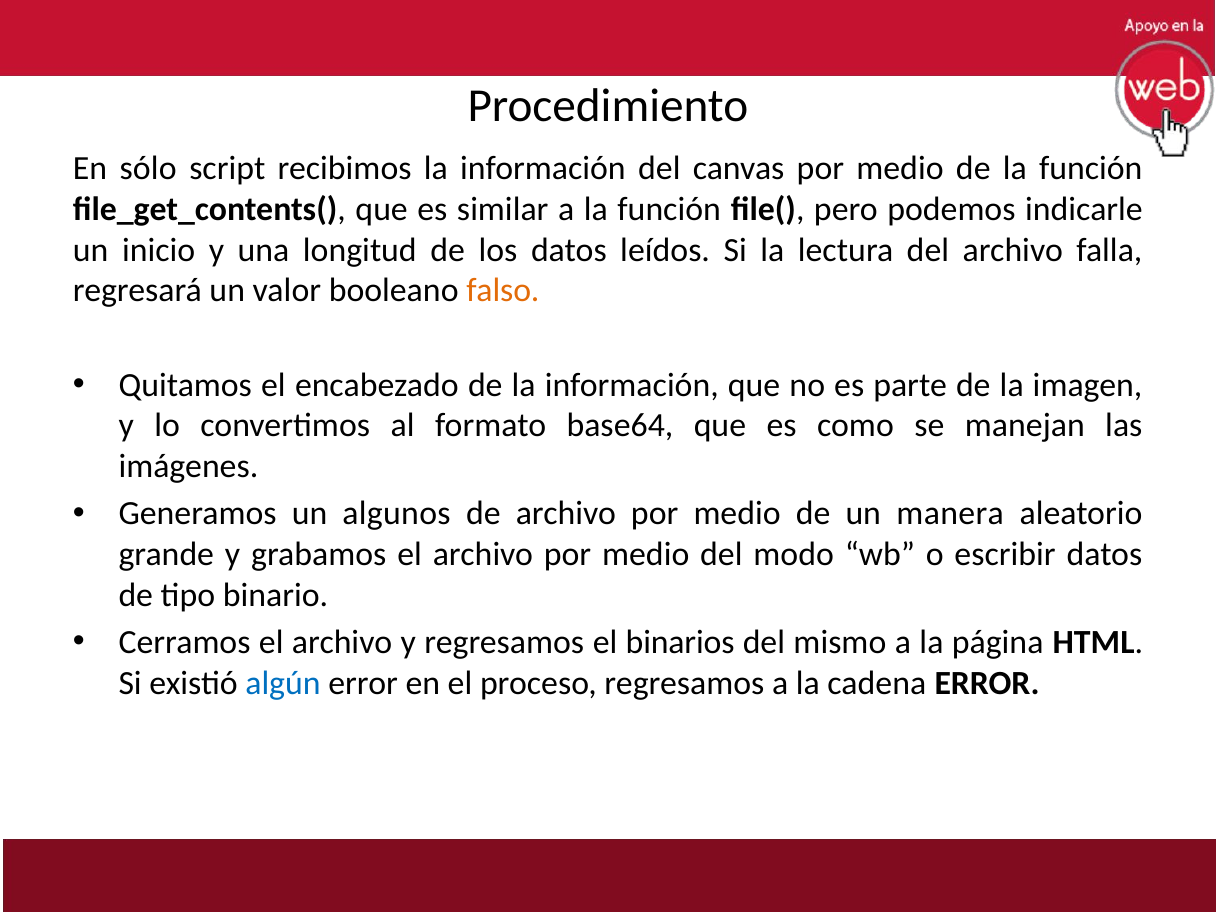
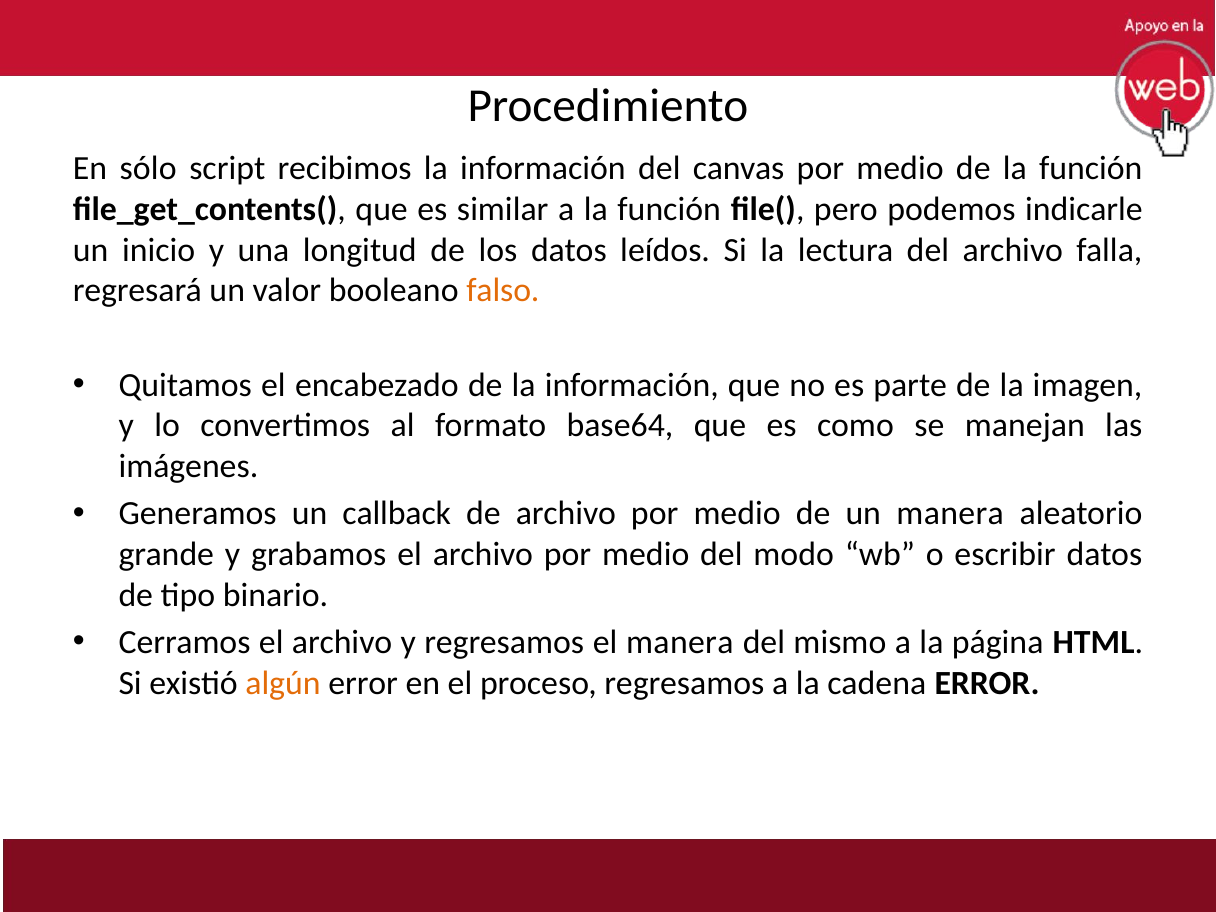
algunos: algunos -> callback (397, 514)
el binarios: binarios -> manera (680, 642)
algún colour: blue -> orange (283, 683)
